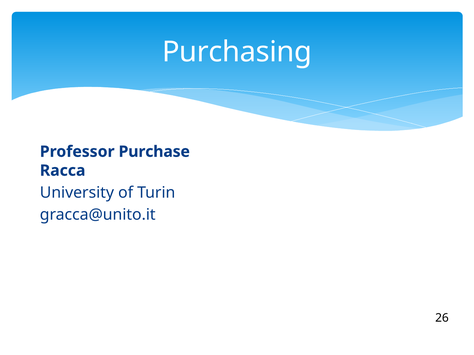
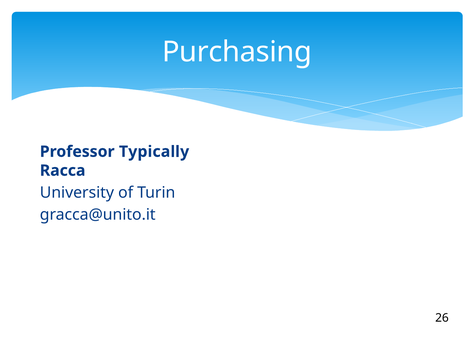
Purchase: Purchase -> Typically (154, 152)
